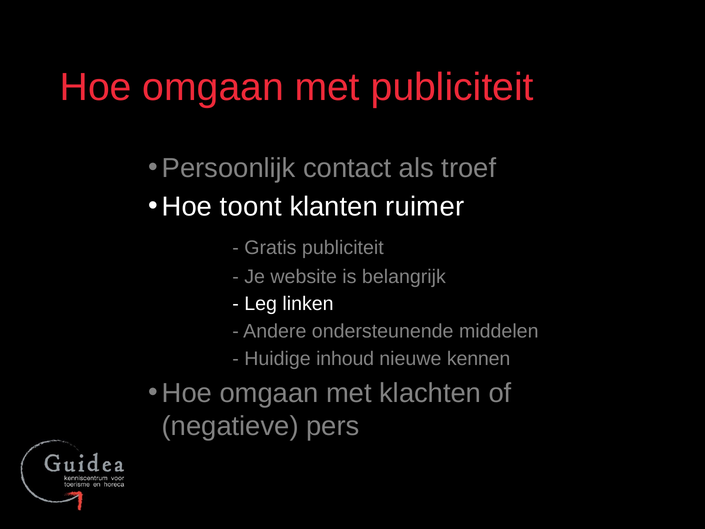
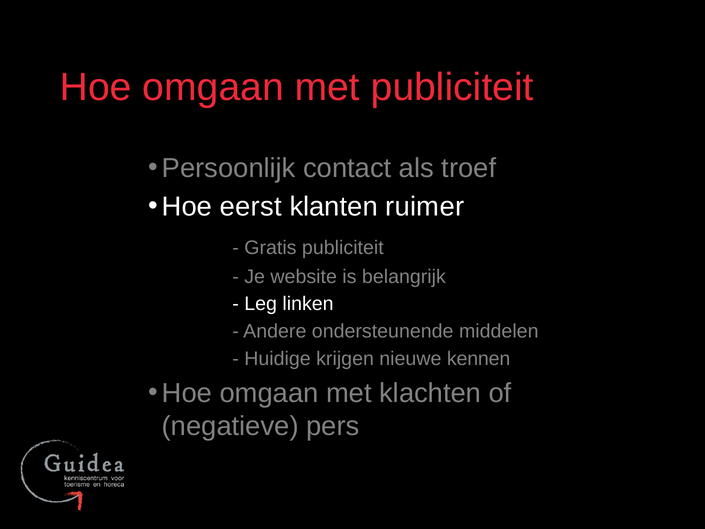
toont: toont -> eerst (251, 206)
inhoud: inhoud -> krijgen (345, 359)
